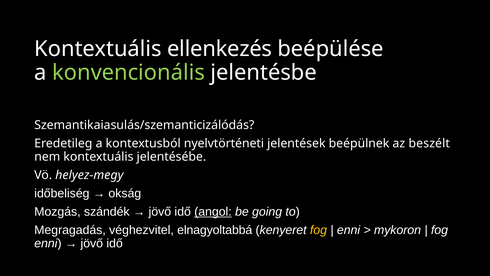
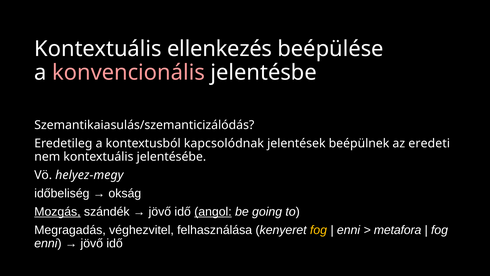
konvencionális colour: light green -> pink (129, 73)
nyelvtörténeti: nyelvtörténeti -> kapcsolódnak (224, 143)
beszélt: beszélt -> eredeti (429, 143)
Mozgás underline: none -> present (57, 211)
elnagyoltabbá: elnagyoltabbá -> felhasználása (215, 230)
mykoron: mykoron -> metafora (398, 230)
